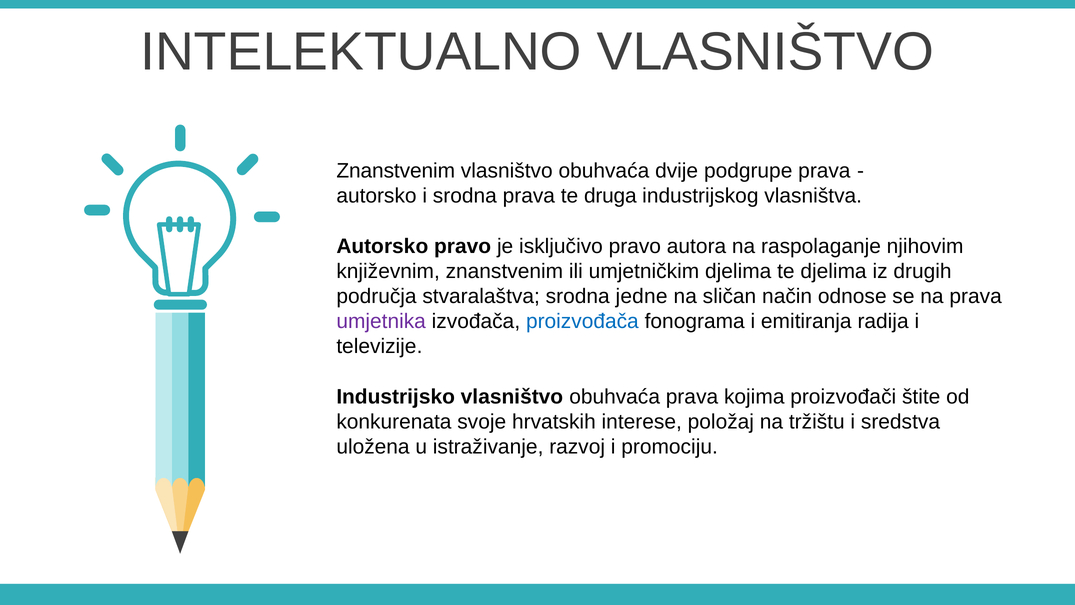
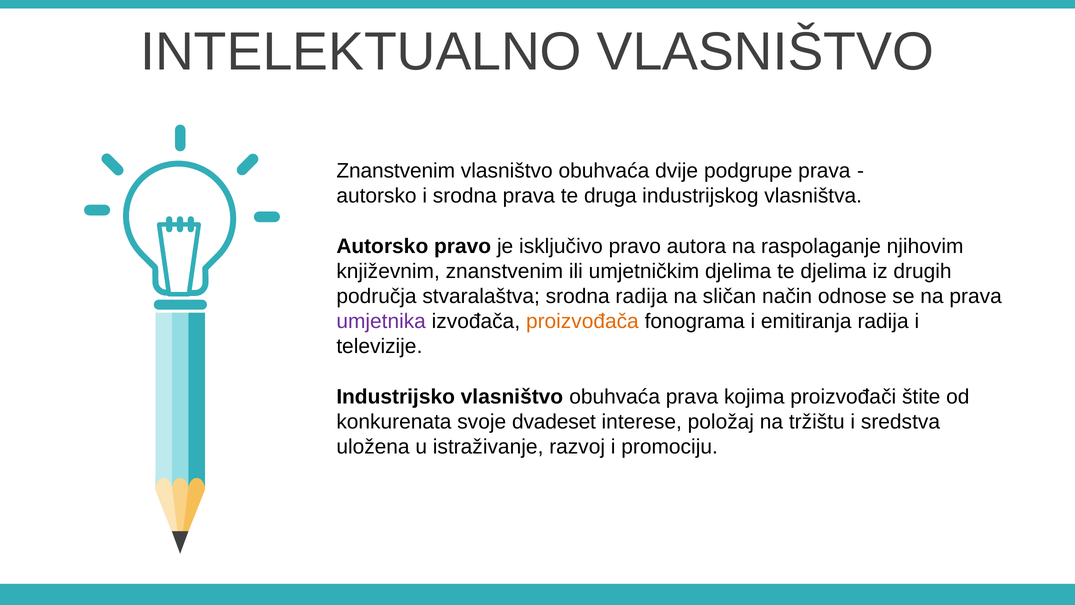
srodna jedne: jedne -> radija (642, 296)
proizvođača colour: blue -> orange (582, 321)
hrvatskih: hrvatskih -> dvadeset (554, 422)
